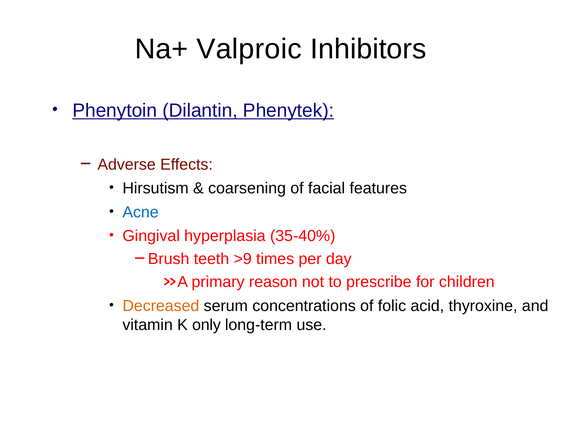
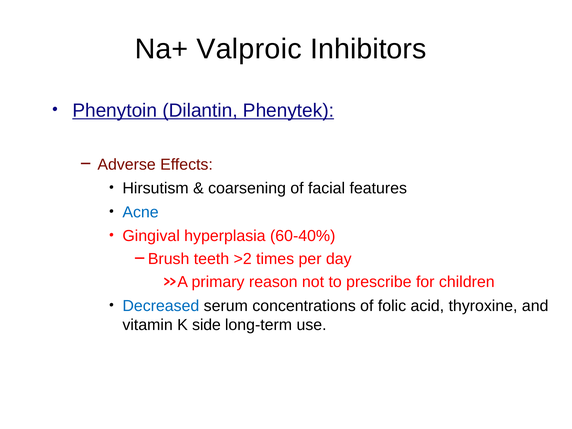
35-40%: 35-40% -> 60-40% (303, 236)
>9: >9 -> >2 (243, 259)
Decreased colour: orange -> blue (161, 306)
only: only -> side (206, 325)
